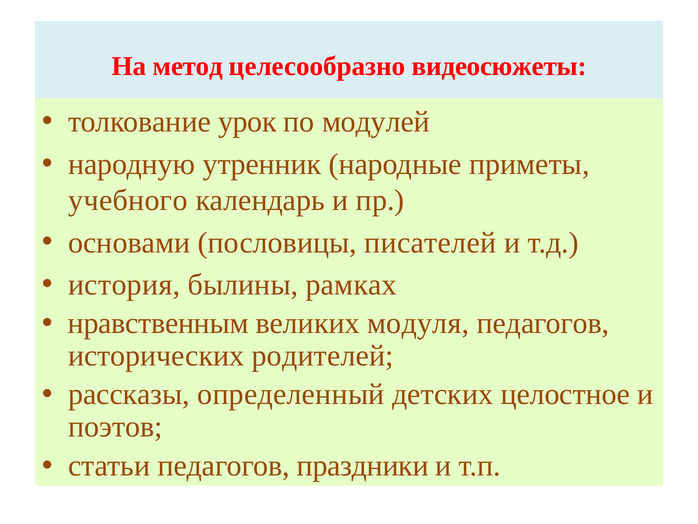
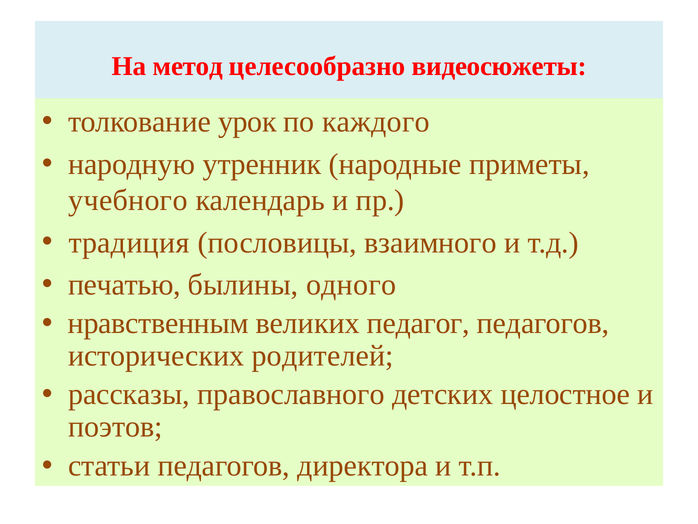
модулей: модулей -> каждого (376, 122)
основами: основами -> традиция (129, 242)
писателей: писателей -> взаимного (431, 242)
история: история -> печатью (124, 285)
рамках: рамках -> одного (351, 285)
модуля: модуля -> педагог (418, 323)
определенный: определенный -> православного (291, 394)
праздники: праздники -> директора (363, 465)
